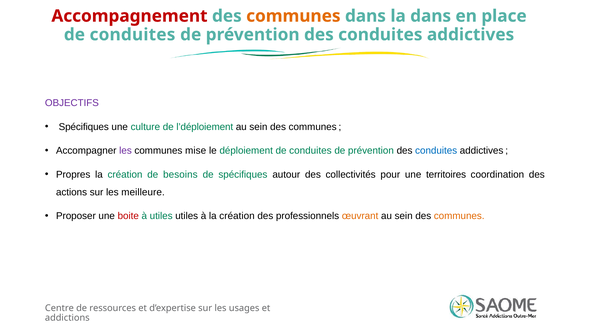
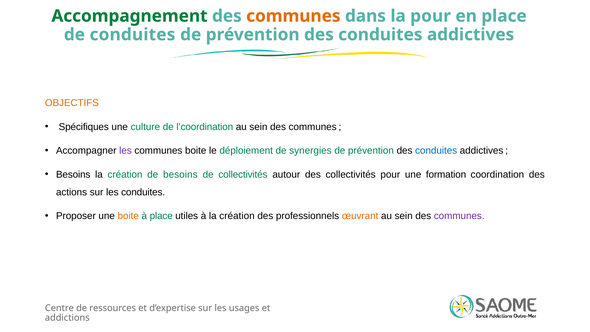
Accompagnement colour: red -> green (129, 16)
la dans: dans -> pour (431, 16)
OBJECTIFS colour: purple -> orange (72, 103)
l’déploiement: l’déploiement -> l’coordination (205, 127)
communes mise: mise -> boite (196, 151)
déploiement de conduites: conduites -> synergies (310, 151)
Propres: Propres -> Besoins (73, 174)
de spécifiques: spécifiques -> collectivités (243, 174)
territoires: territoires -> formation (446, 174)
les meilleure: meilleure -> conduites (143, 192)
boite colour: red -> orange (128, 216)
à utiles: utiles -> place (161, 216)
communes colour: orange -> purple (459, 216)
